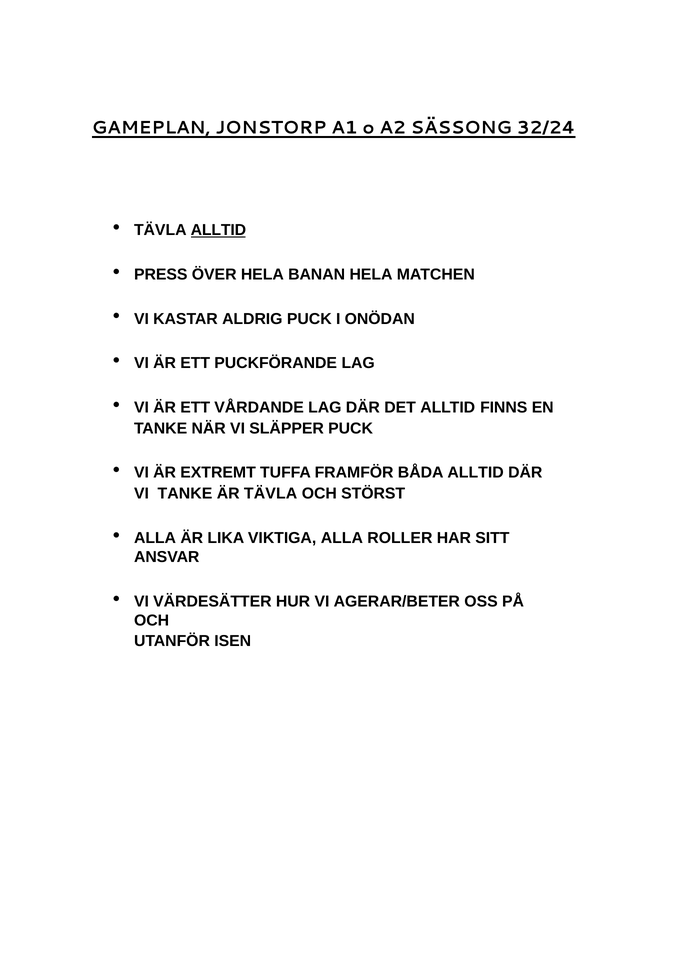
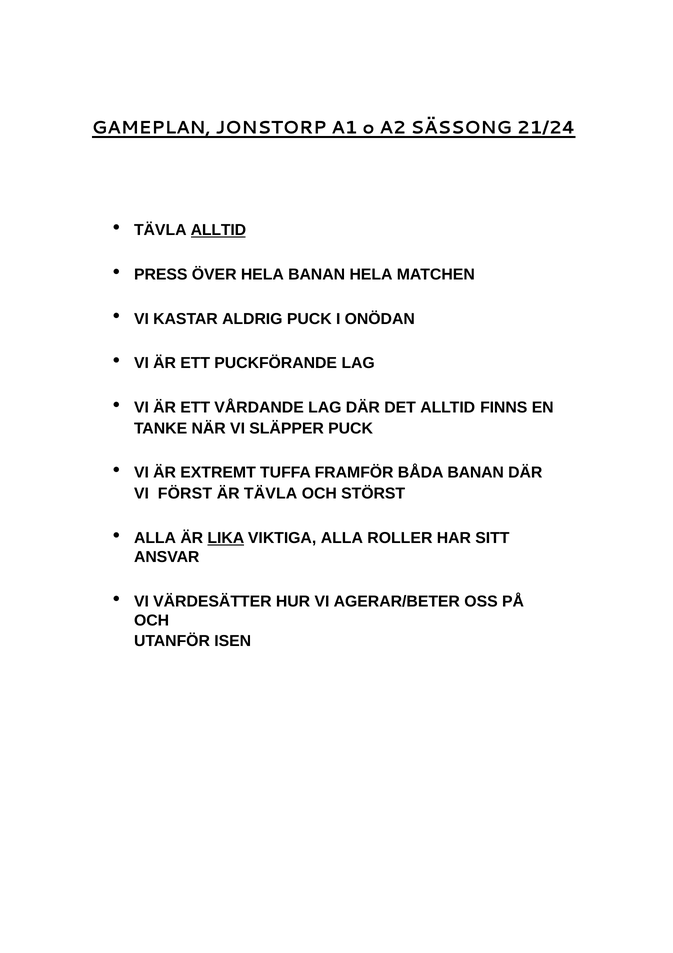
32/24: 32/24 -> 21/24 (546, 128)
BÅDA ALLTID: ALLTID -> BANAN (476, 472)
VI TANKE: TANKE -> FÖRST (185, 493)
LIKA underline: none -> present (226, 538)
